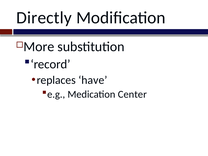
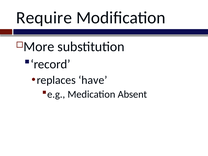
Directly: Directly -> Require (44, 18)
Center: Center -> Absent (132, 94)
